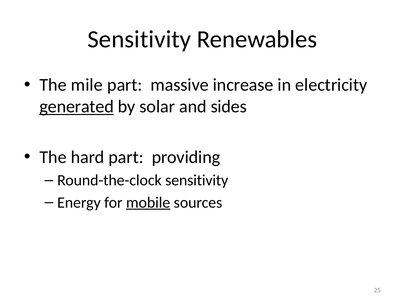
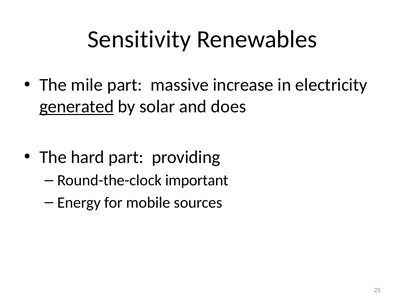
sides: sides -> does (229, 107)
Round-the-clock sensitivity: sensitivity -> important (197, 180)
mobile underline: present -> none (148, 202)
